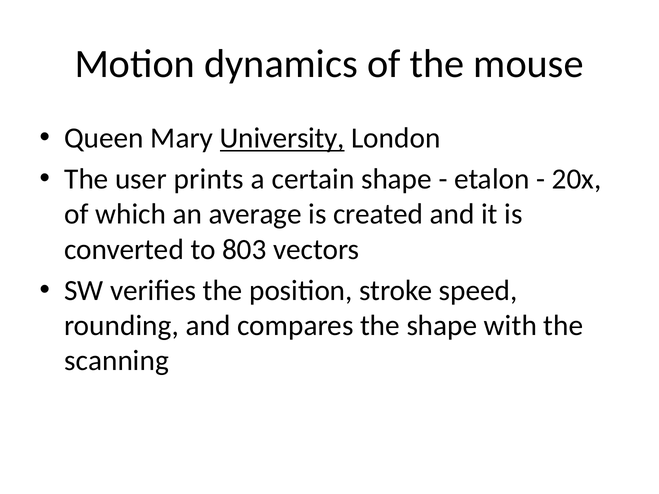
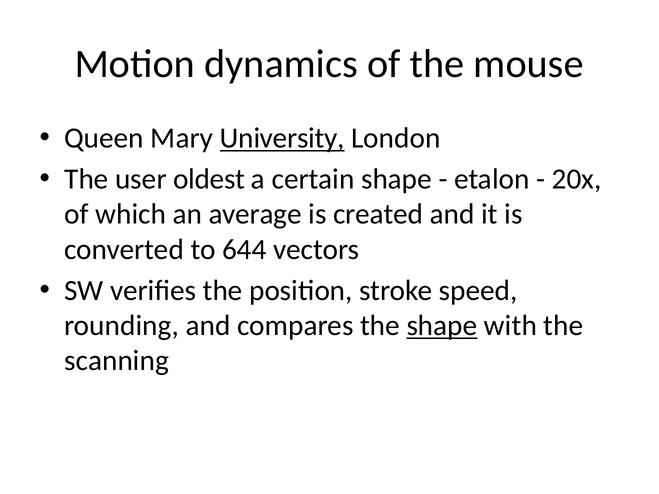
prints: prints -> oldest (209, 179)
803: 803 -> 644 (244, 250)
shape underline: none -> present (442, 326)
